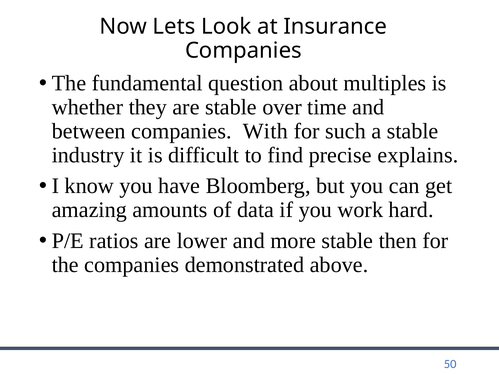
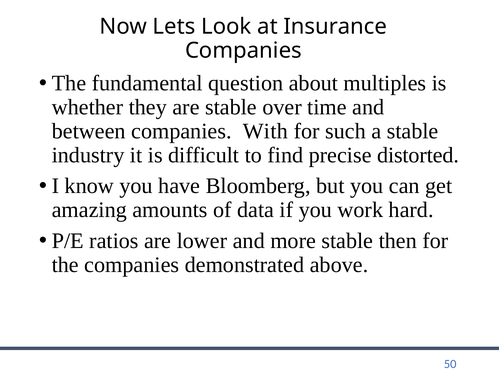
explains: explains -> distorted (418, 155)
